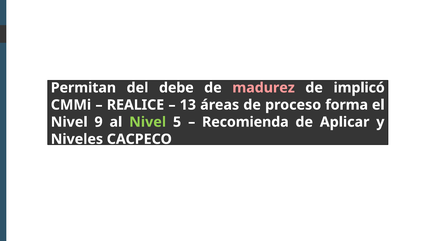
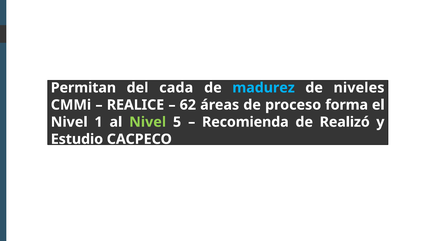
debe: debe -> cada (176, 88)
madurez colour: pink -> light blue (264, 88)
implicó: implicó -> niveles (359, 88)
13: 13 -> 62 (188, 105)
9: 9 -> 1 (99, 122)
Aplicar: Aplicar -> Realizó (345, 122)
Niveles: Niveles -> Estudio (77, 139)
